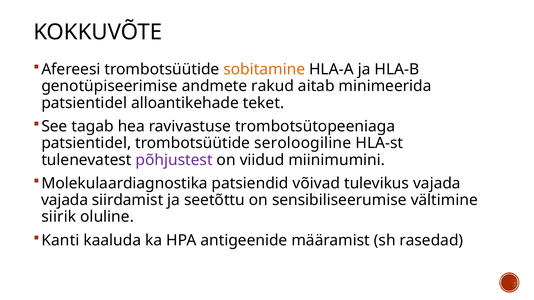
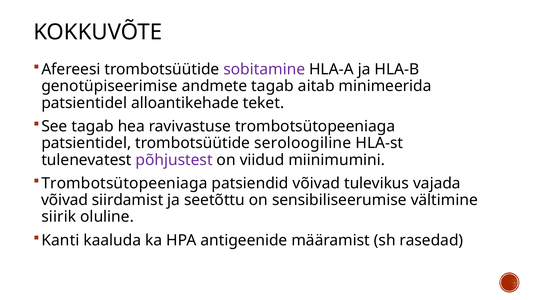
sobitamine colour: orange -> purple (264, 69)
andmete rakud: rakud -> tagab (273, 86)
Molekulaardiagnostika: Molekulaardiagnostika -> Trombotsütopeeniaga (124, 184)
vajada: vajada -> võivad (65, 200)
